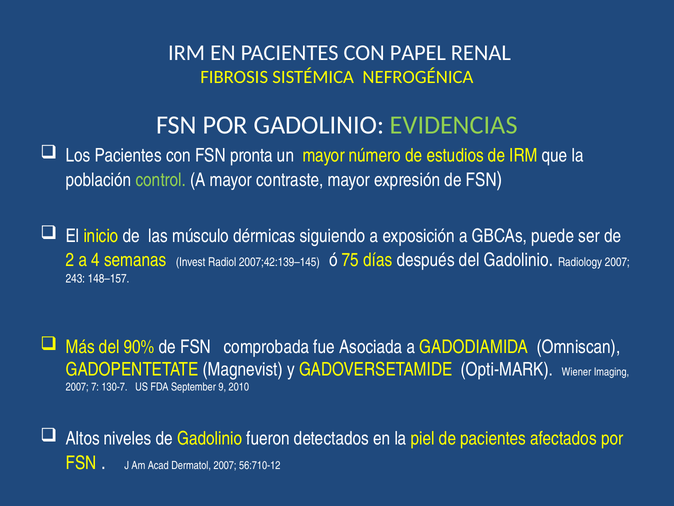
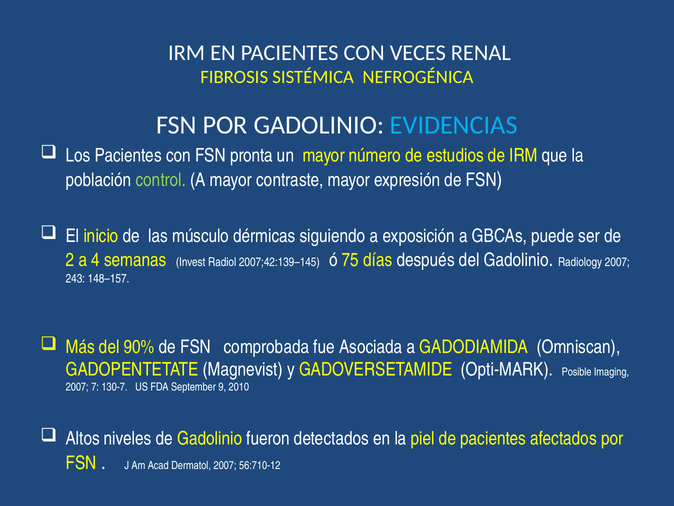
PAPEL: PAPEL -> VECES (418, 53)
EVIDENCIAS colour: light green -> light blue (454, 125)
Wiener: Wiener -> Posible (577, 372)
